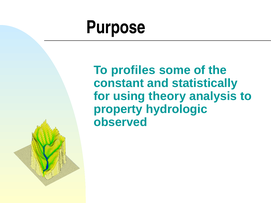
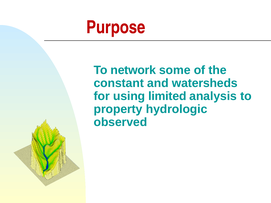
Purpose colour: black -> red (116, 27)
profiles: profiles -> network (133, 70)
statistically: statistically -> watersheds (205, 83)
theory: theory -> limited (167, 96)
